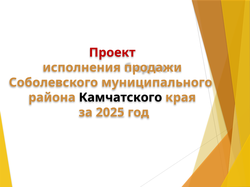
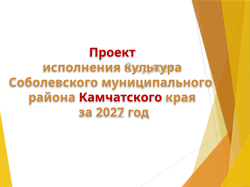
продажи: продажи -> культура (153, 68)
Камчатского colour: black -> red (120, 98)
2025: 2025 -> 2027 (110, 113)
